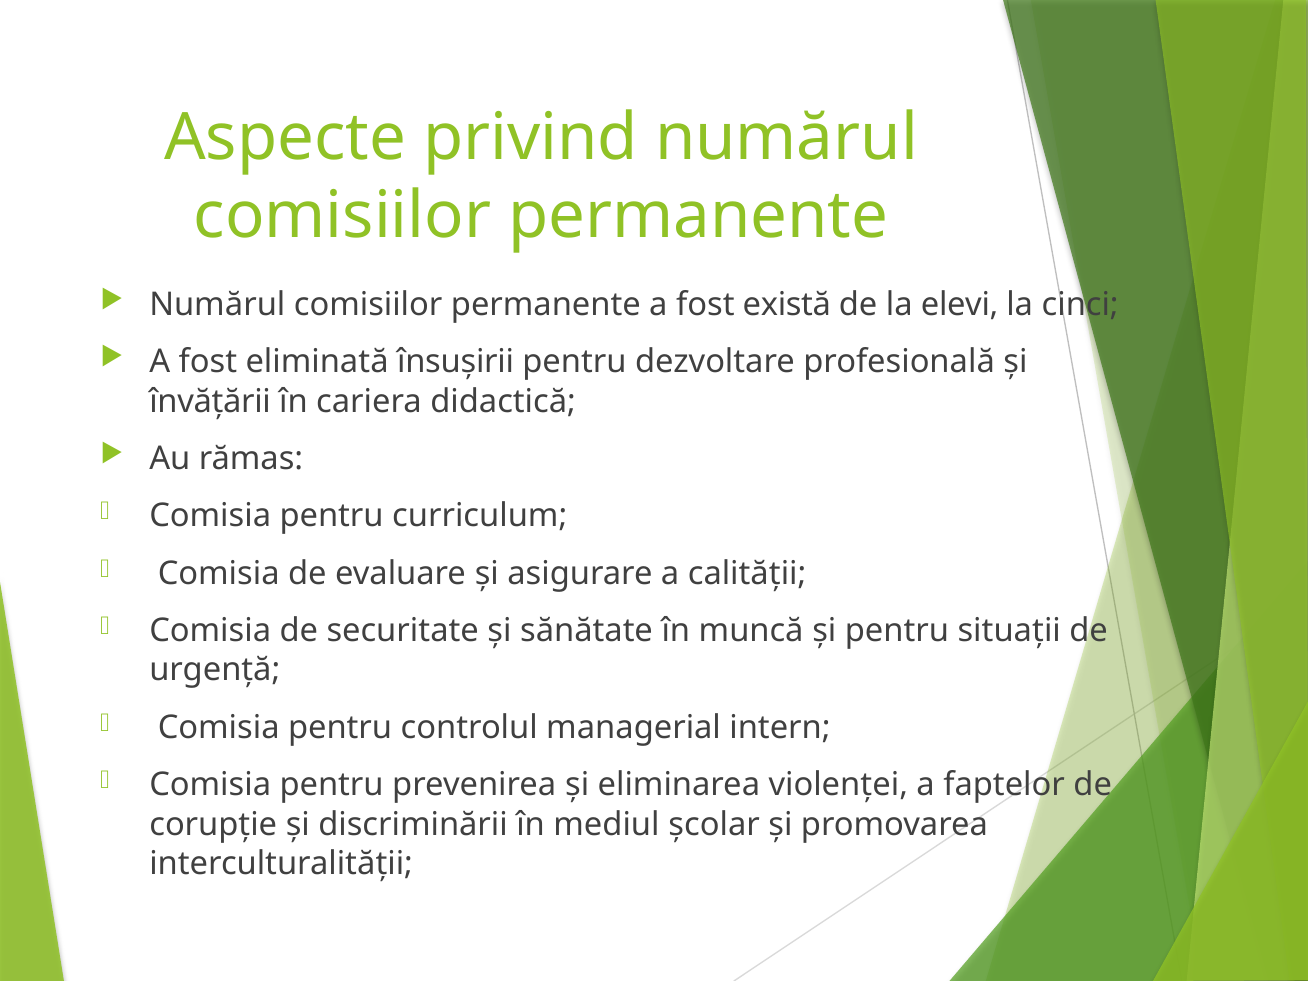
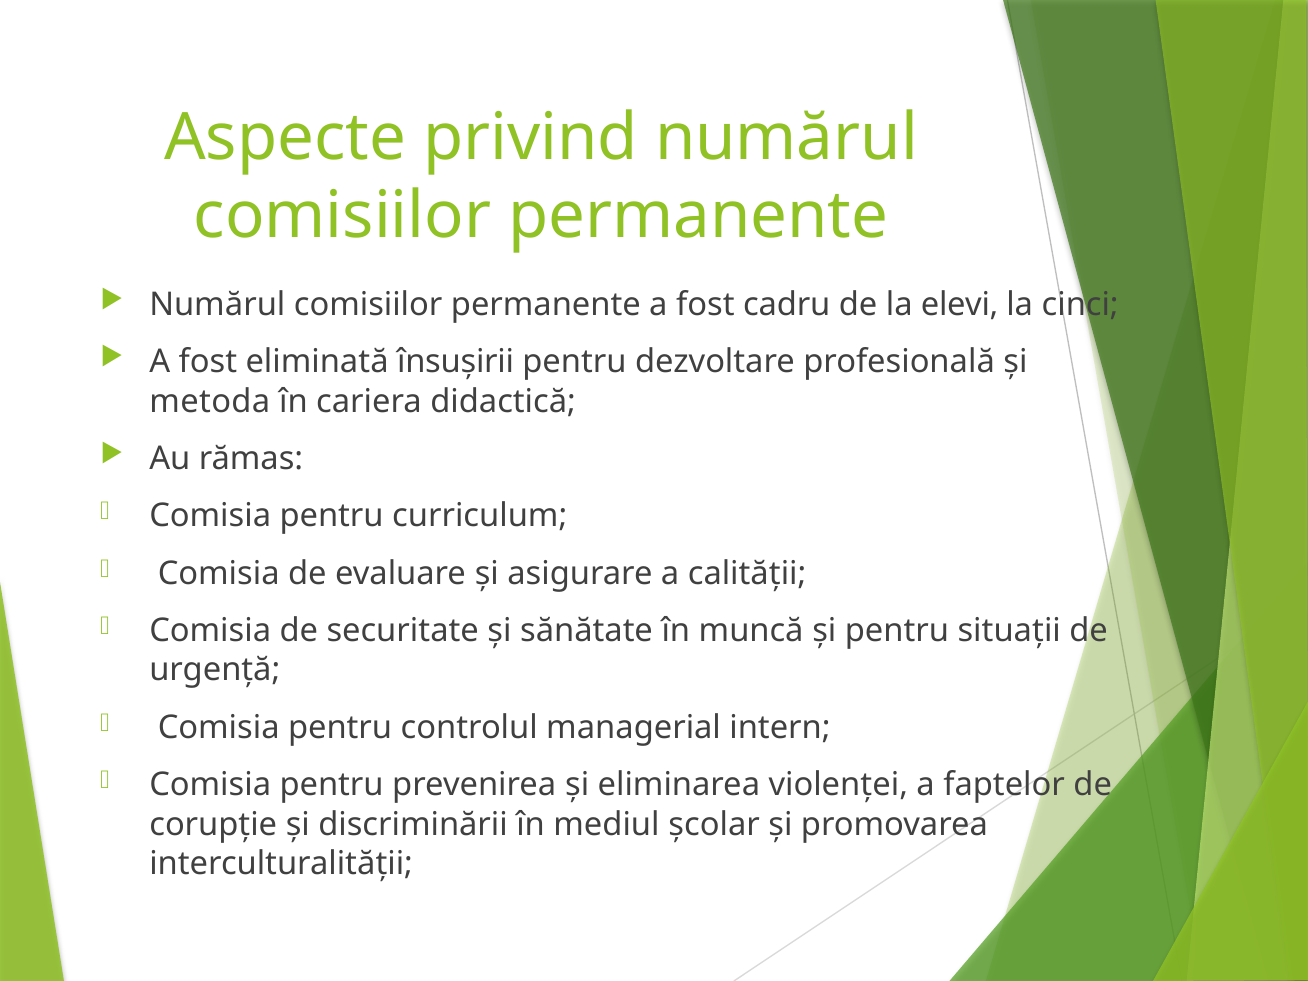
există: există -> cadru (787, 305)
învățării: învățării -> metoda (210, 401)
